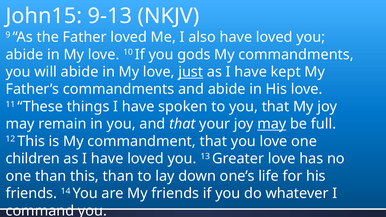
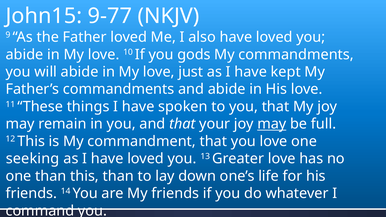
9-13: 9-13 -> 9-77 (110, 16)
just underline: present -> none (191, 72)
children: children -> seeking (33, 159)
